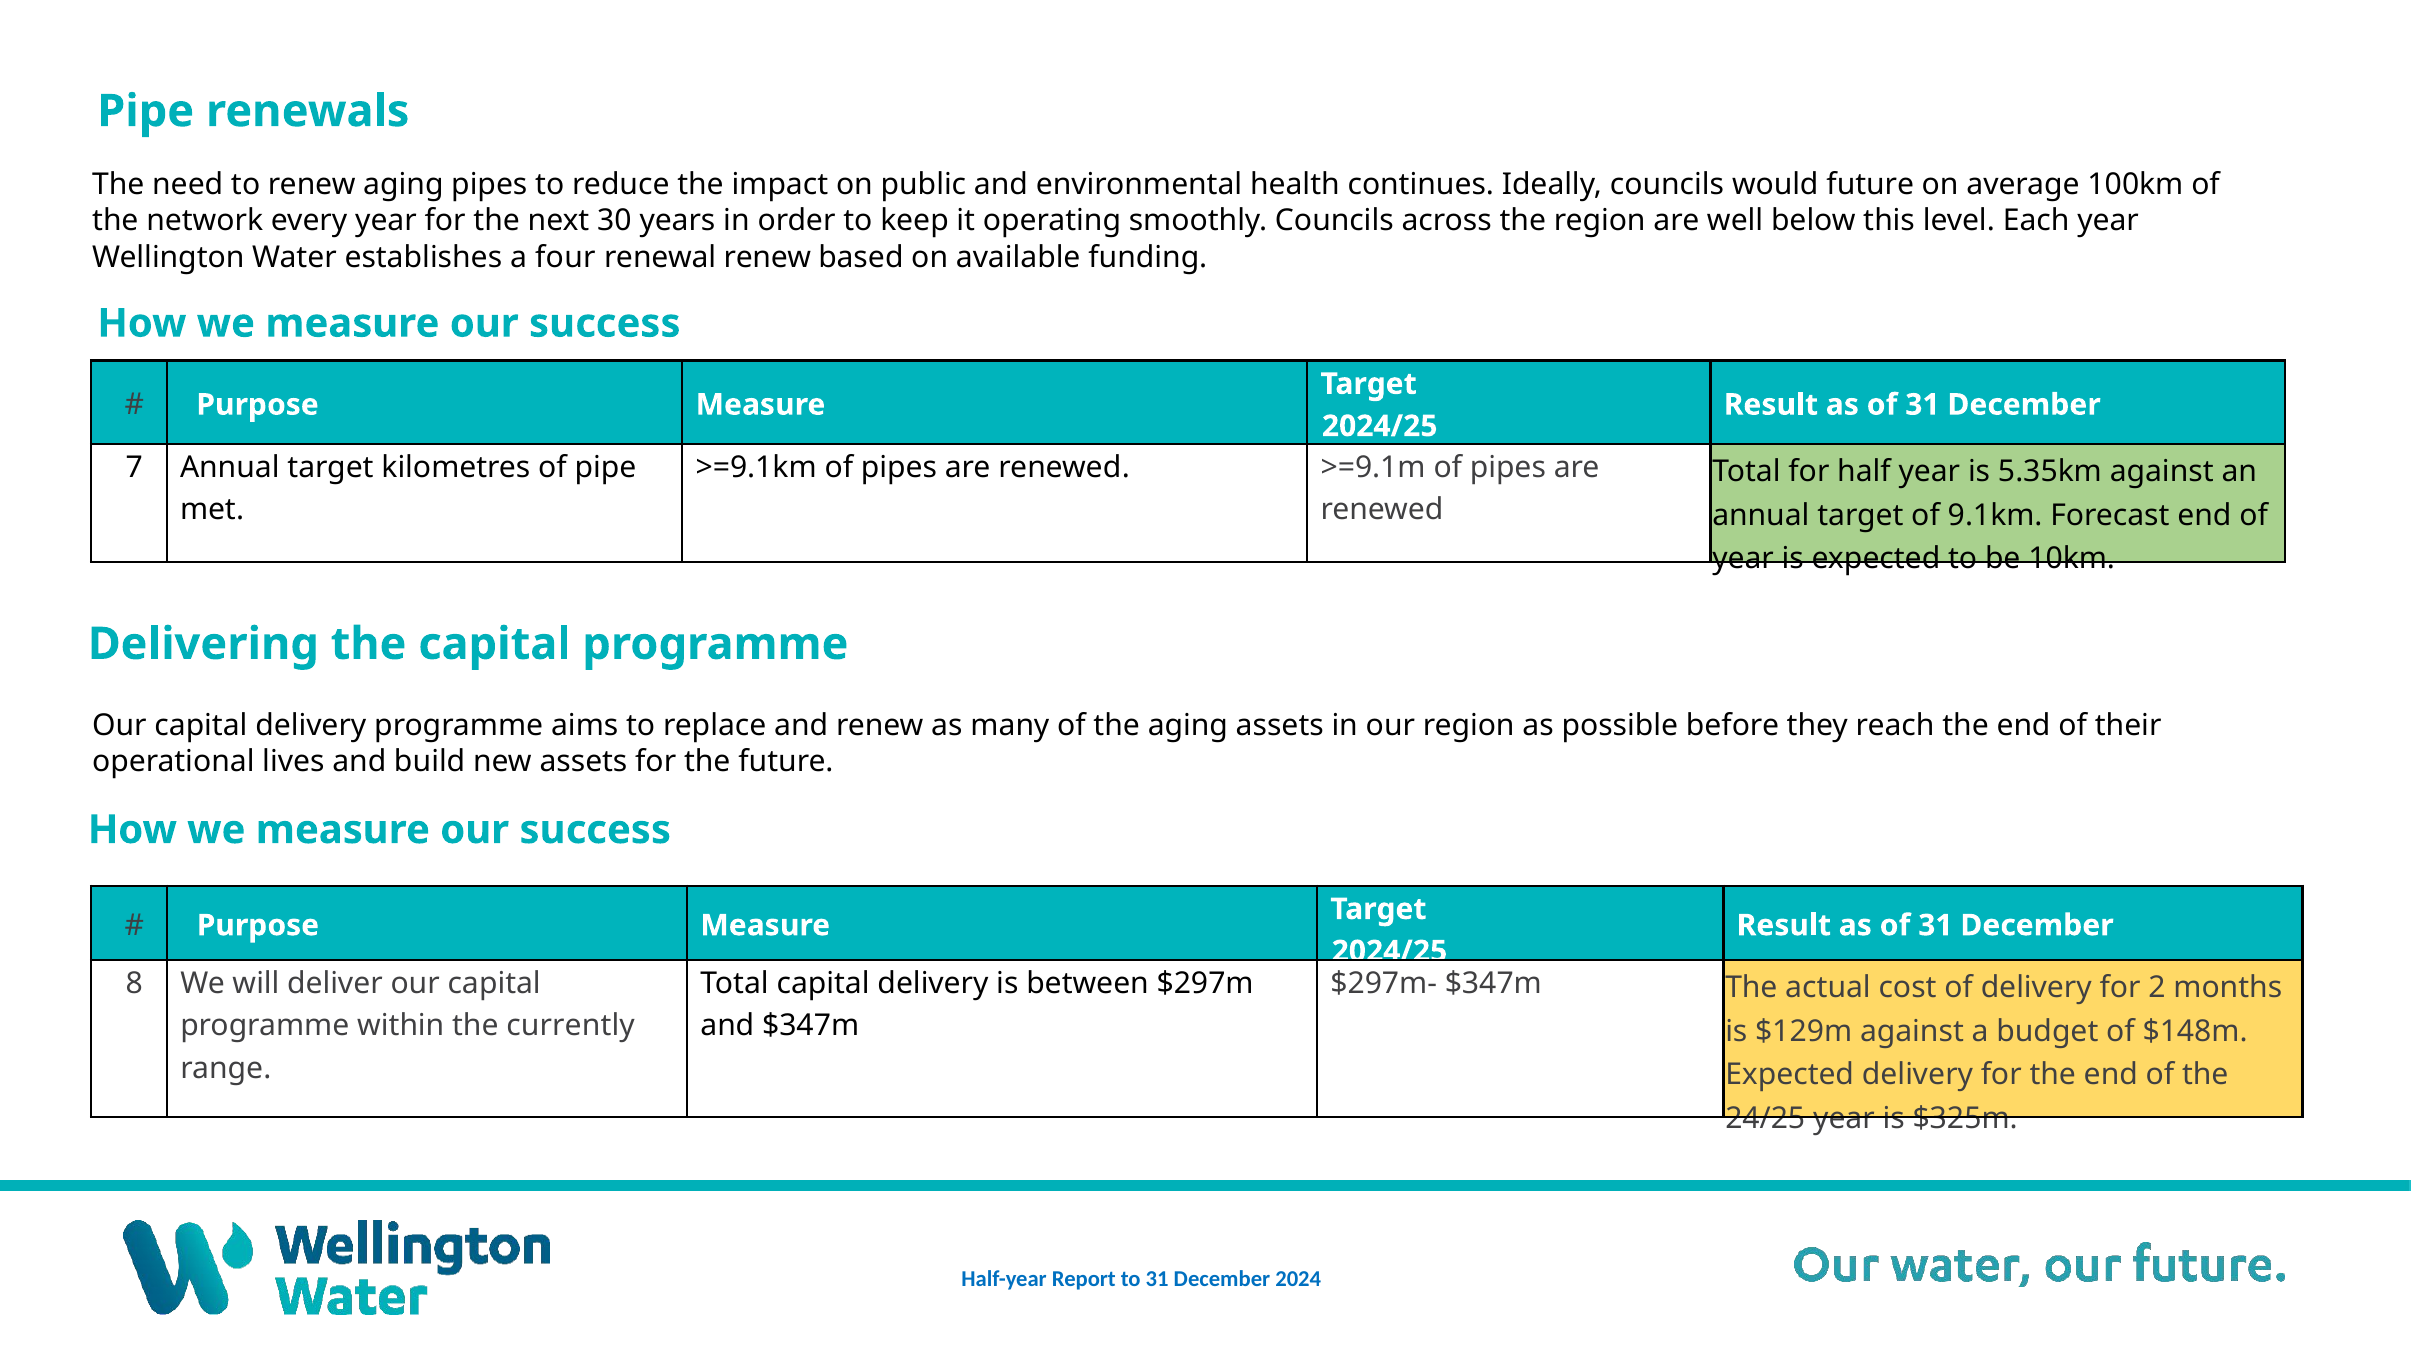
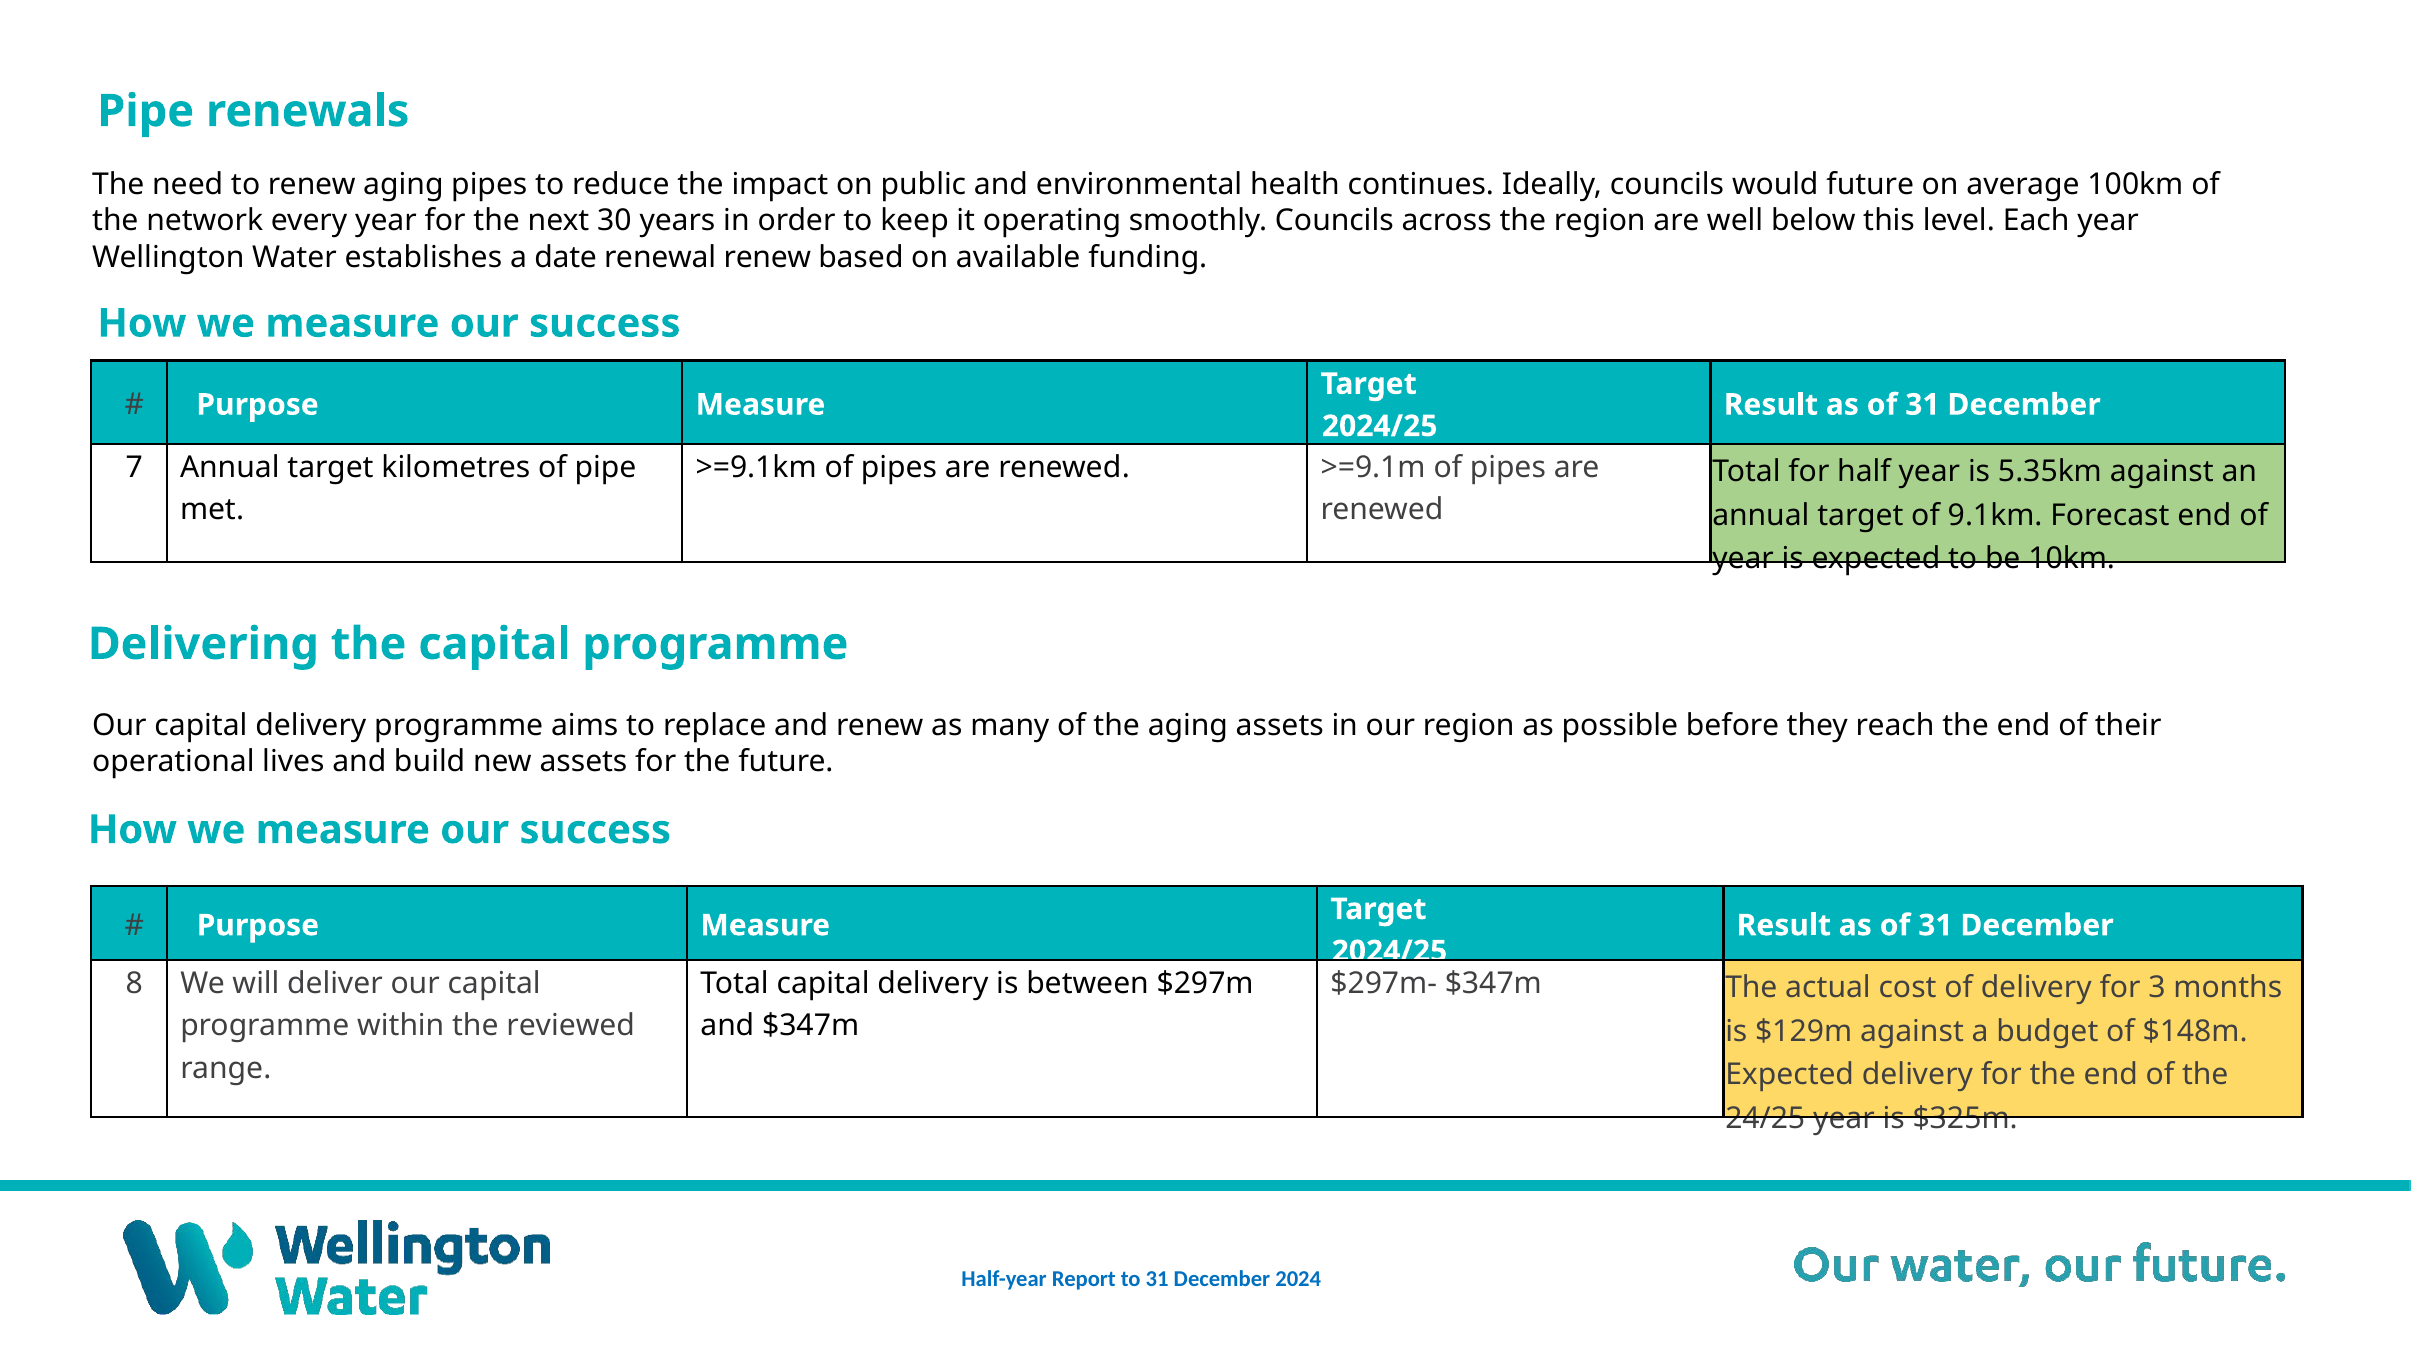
four: four -> date (566, 257)
2: 2 -> 3 (2157, 987)
currently: currently -> reviewed (571, 1026)
